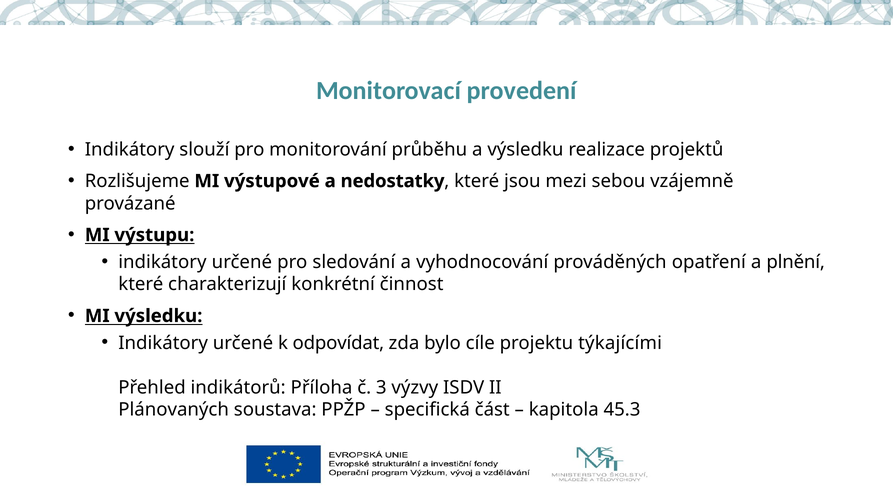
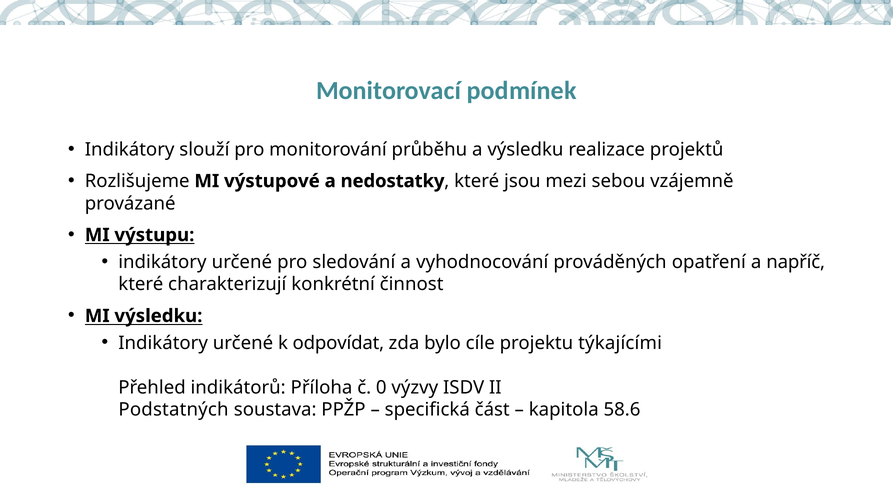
provedení: provedení -> podmínek (522, 91)
plnění: plnění -> napříč (796, 262)
3: 3 -> 0 (381, 388)
Plánovaných: Plánovaných -> Podstatných (174, 410)
45.3: 45.3 -> 58.6 (622, 410)
